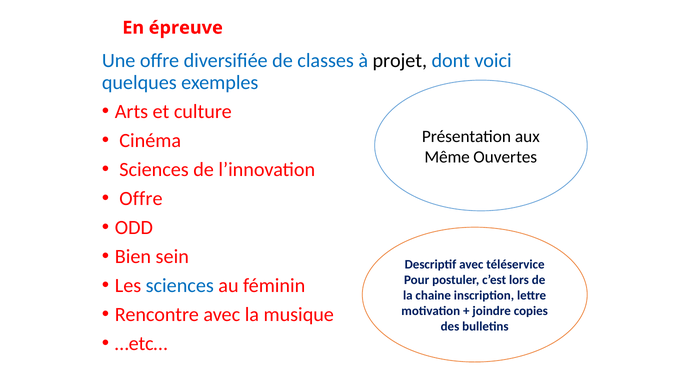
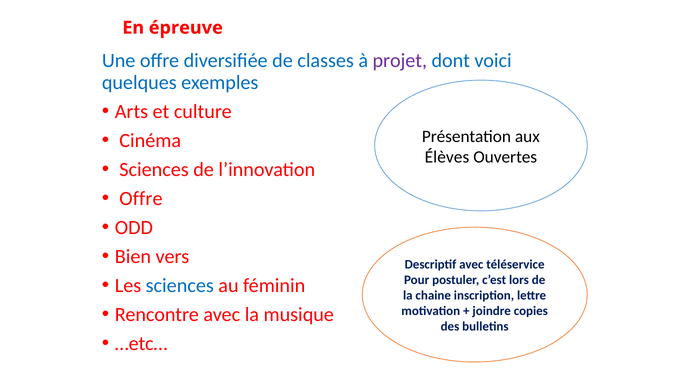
projet colour: black -> purple (400, 61)
Même: Même -> Élèves (447, 157)
sein: sein -> vers (172, 257)
